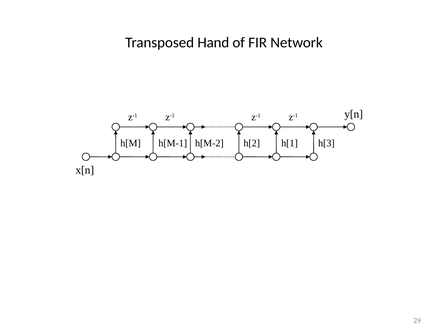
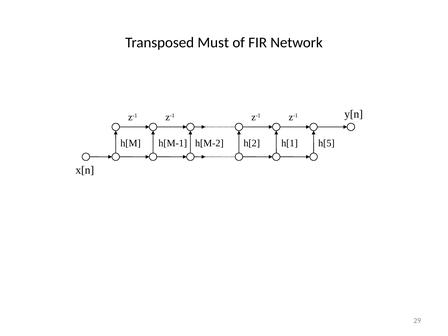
Hand: Hand -> Must (213, 42)
h[3: h[3 -> h[5 (326, 143)
